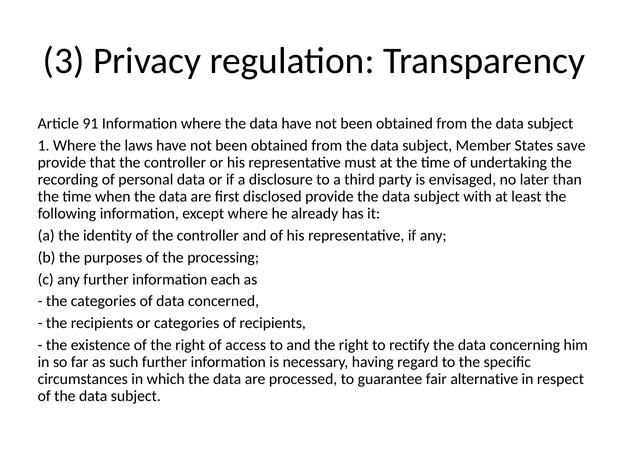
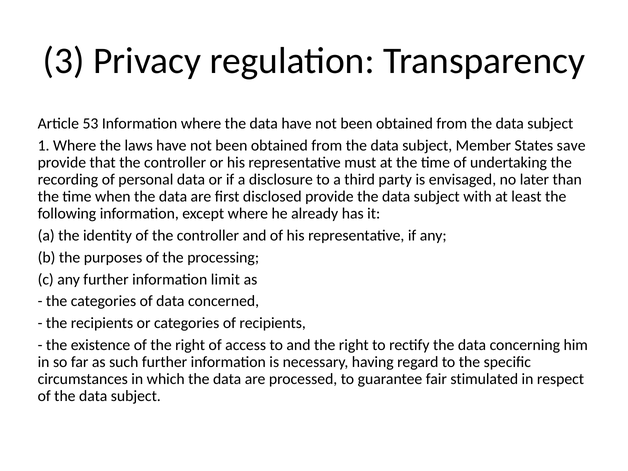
91: 91 -> 53 (90, 124)
each: each -> limit (225, 279)
alternative: alternative -> stimulated (484, 379)
